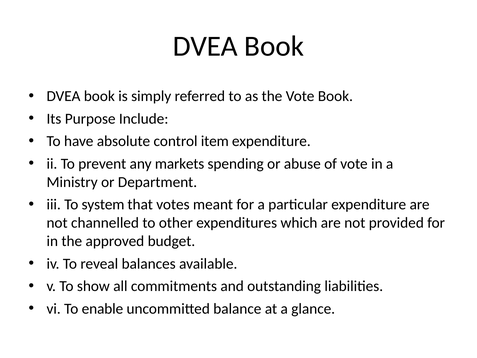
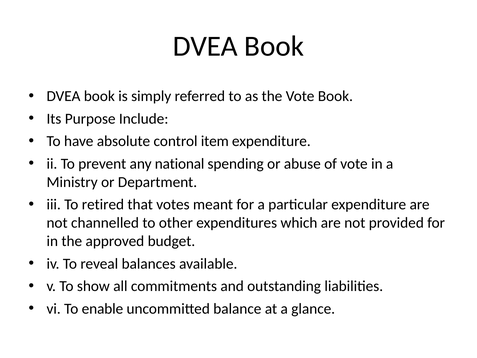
markets: markets -> national (180, 164)
system: system -> retired (103, 204)
